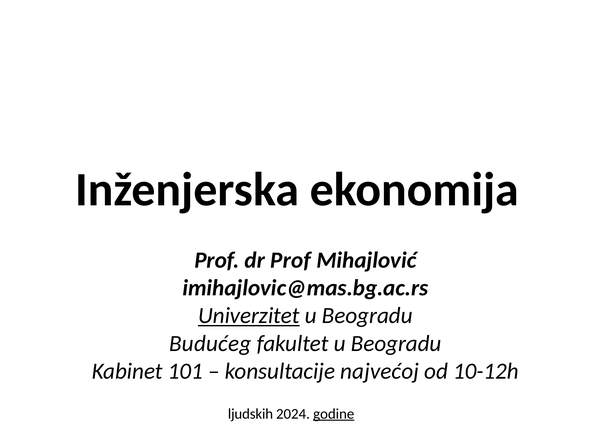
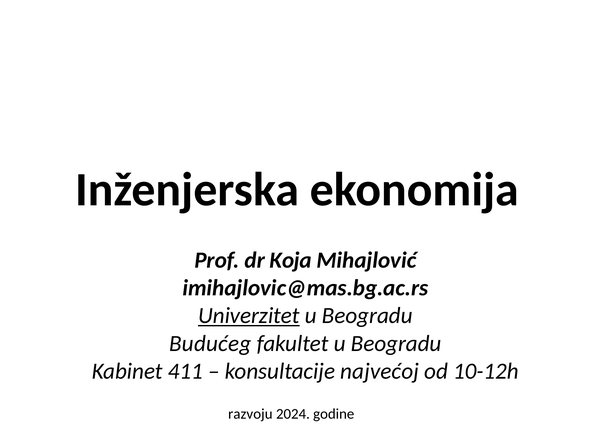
dr Prof: Prof -> Koja (291, 260)
101: 101 -> 411 (185, 371)
ljudskih: ljudskih -> razvoju (250, 413)
godine underline: present -> none (334, 413)
